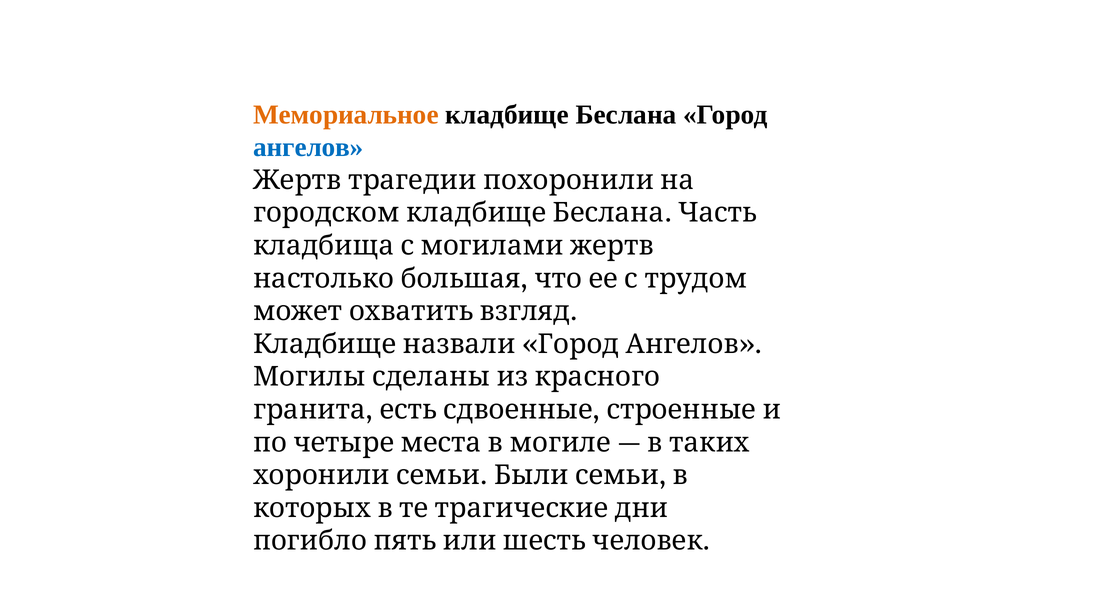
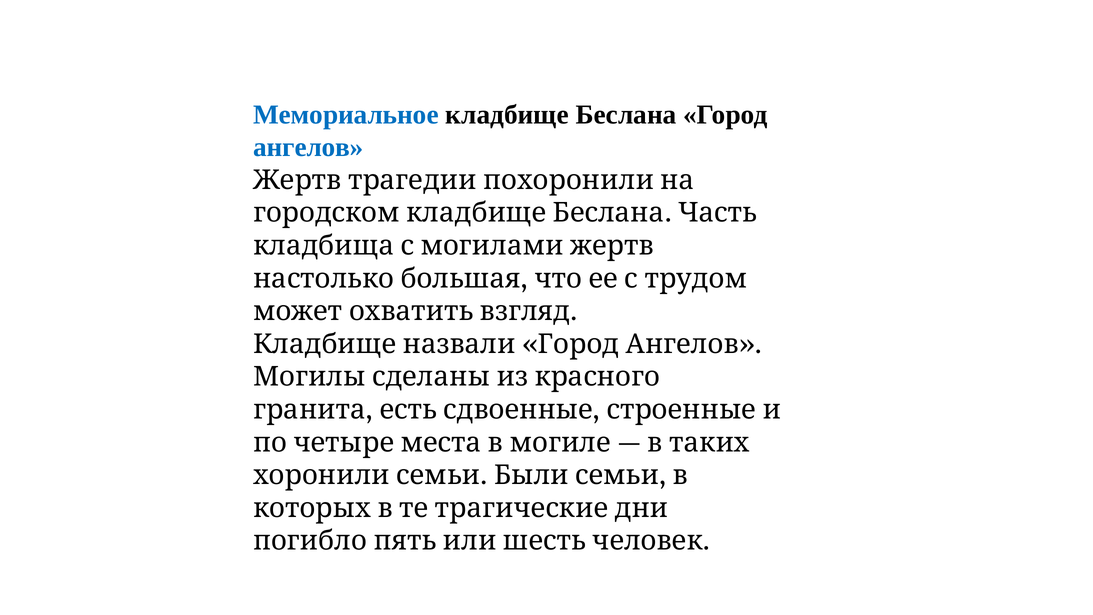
Мемориальное colour: orange -> blue (346, 114)
